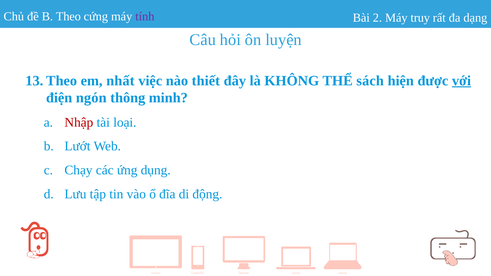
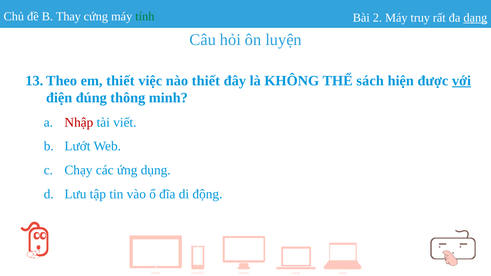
Theo: Theo -> Thay (68, 17)
tính colour: purple -> green (145, 17)
dạng underline: none -> present (475, 18)
em nhất: nhất -> thiết (120, 81)
ngón: ngón -> đúng (91, 98)
loại: loại -> viết (125, 122)
